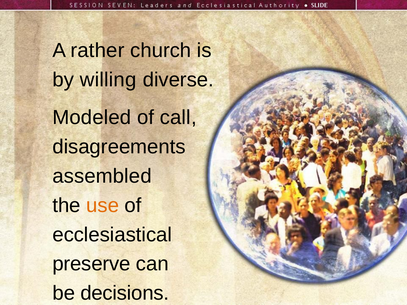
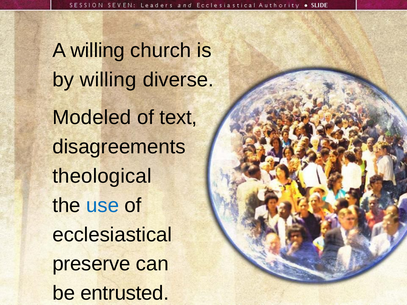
A rather: rather -> willing (98, 51)
call: call -> text (178, 118)
assembled: assembled -> theological (102, 176)
use colour: orange -> blue (103, 206)
decisions: decisions -> entrusted (125, 293)
